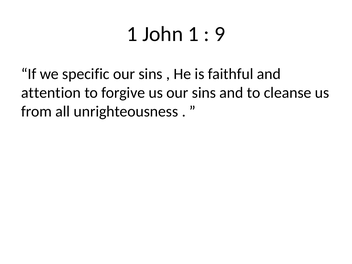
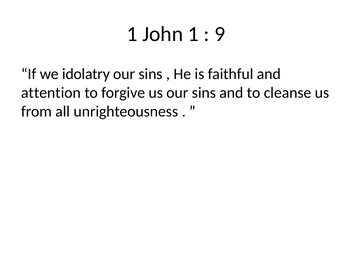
specific: specific -> idolatry (86, 74)
